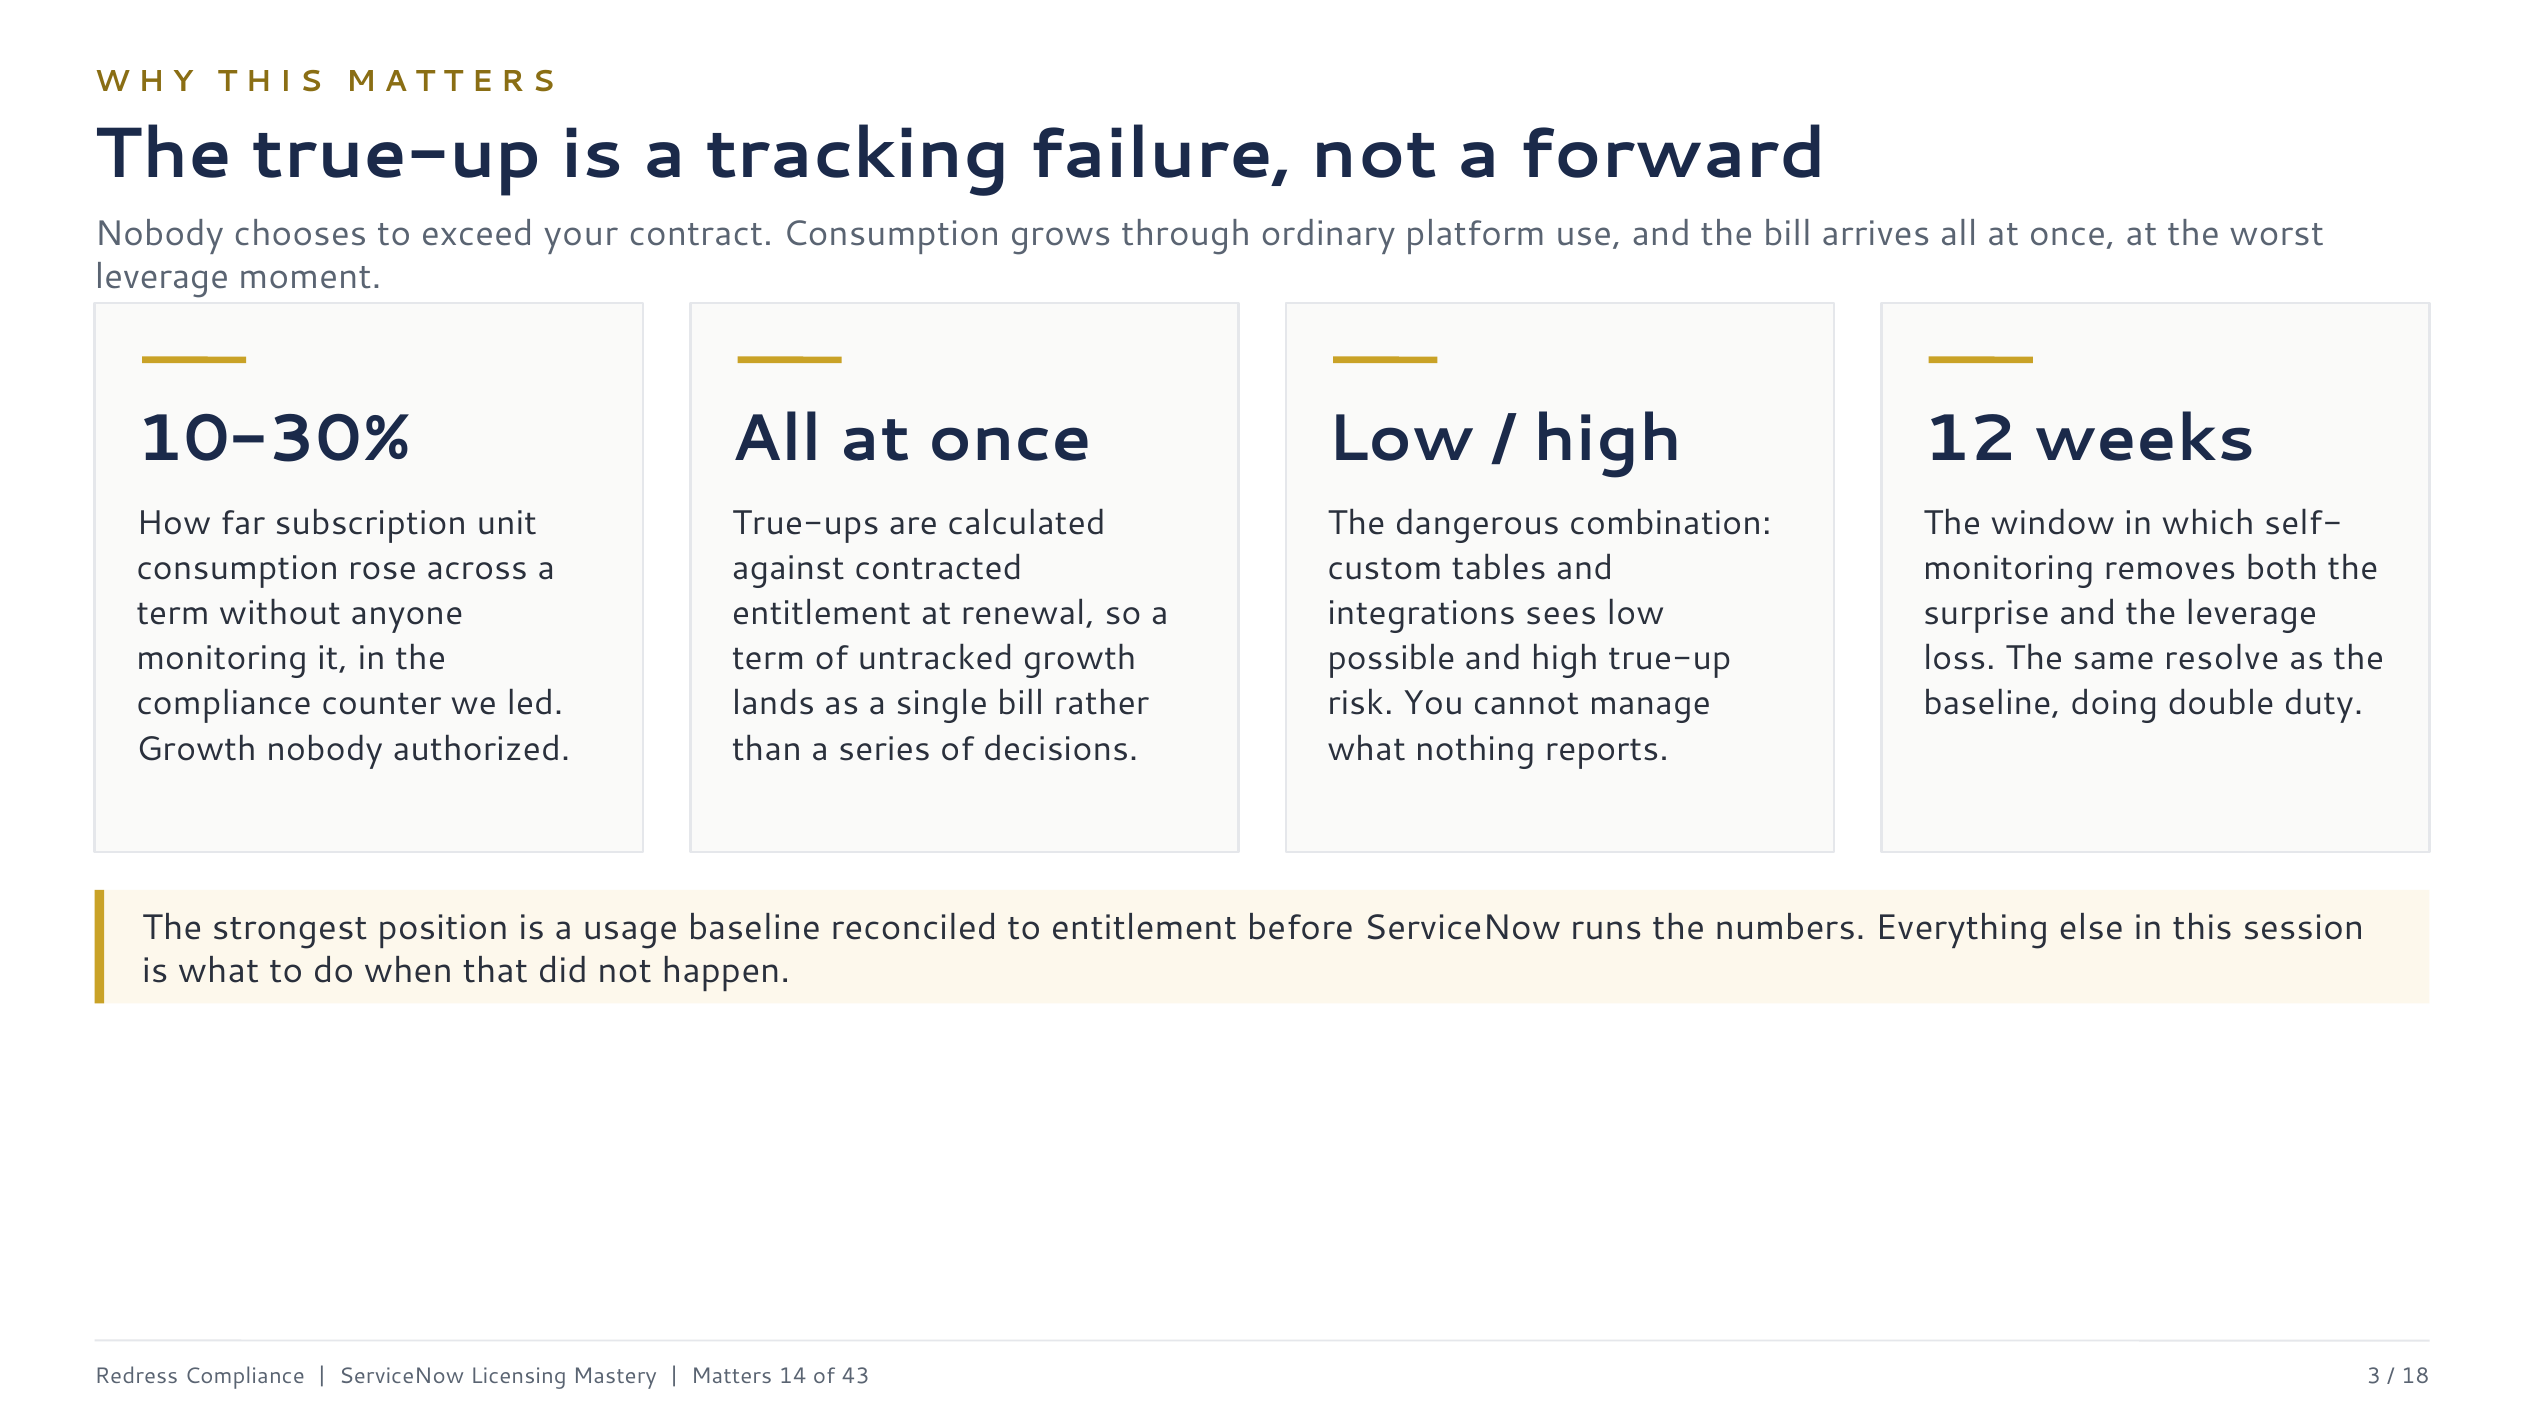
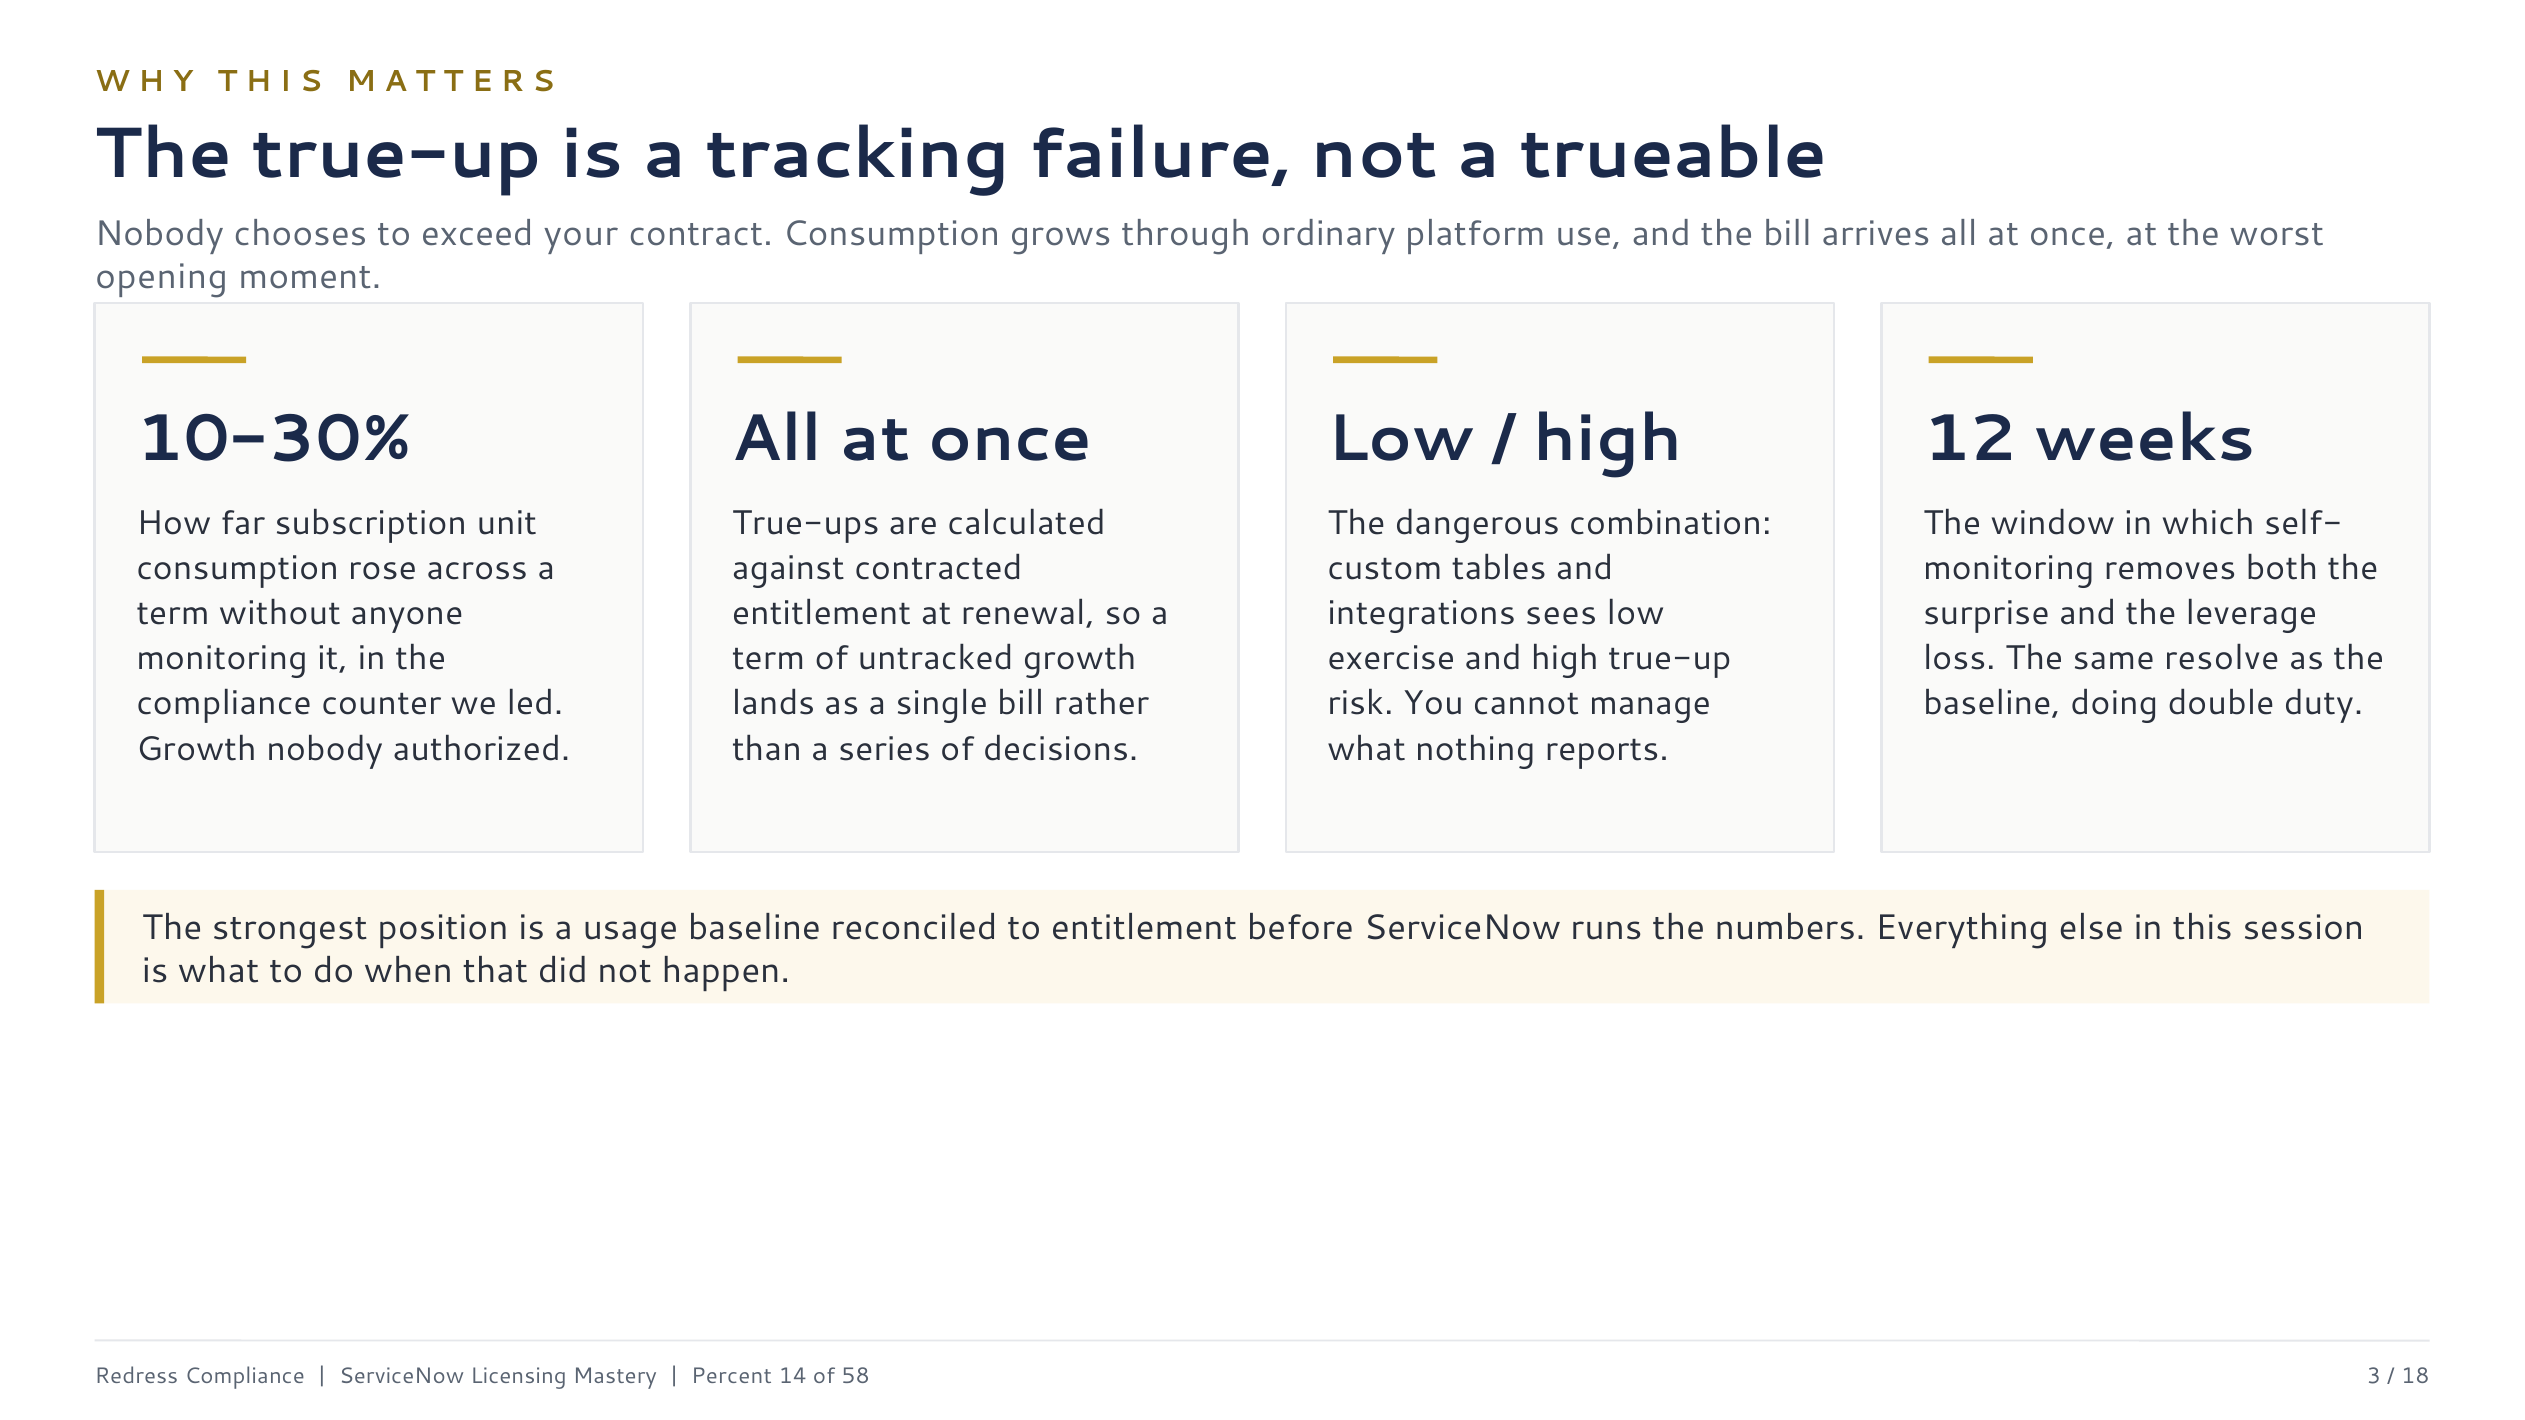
forward: forward -> trueable (1674, 154)
leverage: leverage -> opening (162, 277)
possible: possible -> exercise (1391, 659)
Matters: Matters -> Percent (732, 1376)
43: 43 -> 58 (856, 1376)
